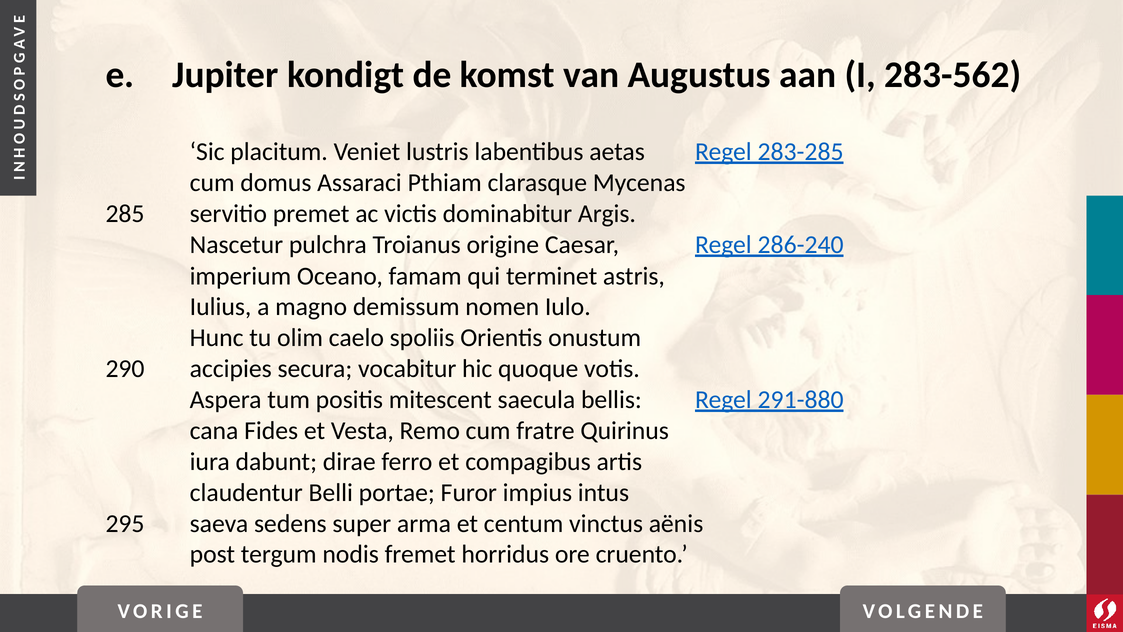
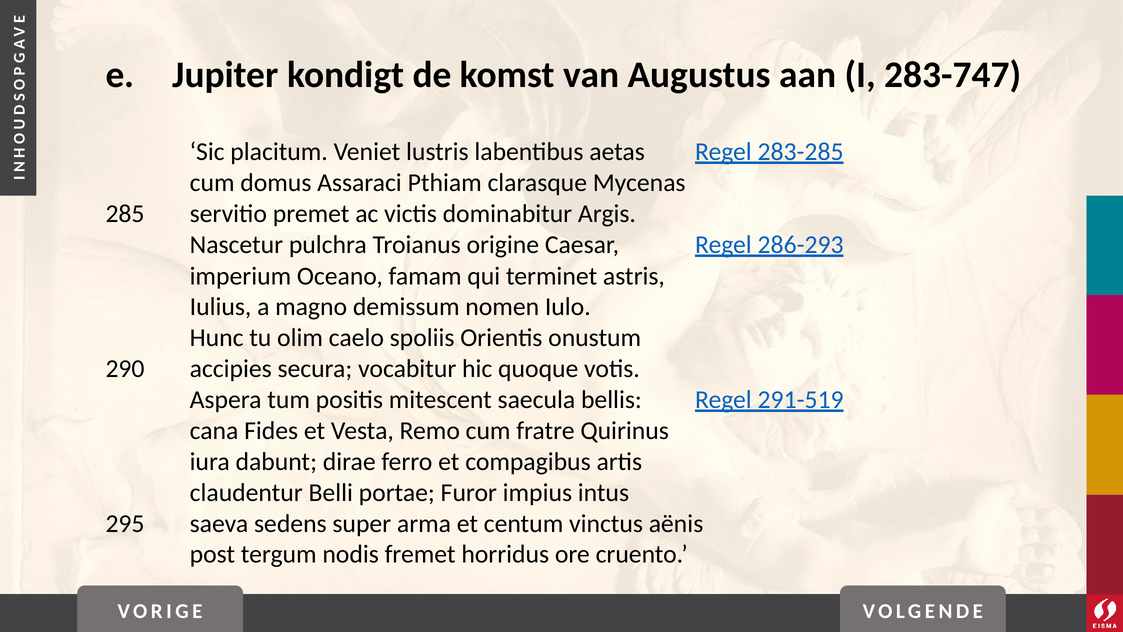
283-562: 283-562 -> 283-747 (953, 75)
286-240: 286-240 -> 286-293 (801, 245)
291-880: 291-880 -> 291-519 (801, 399)
